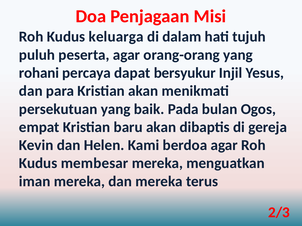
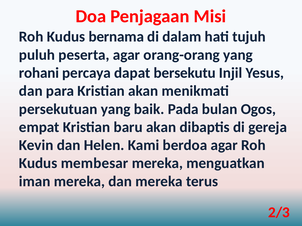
keluarga: keluarga -> bernama (116, 37)
bersyukur: bersyukur -> bersekutu (185, 73)
